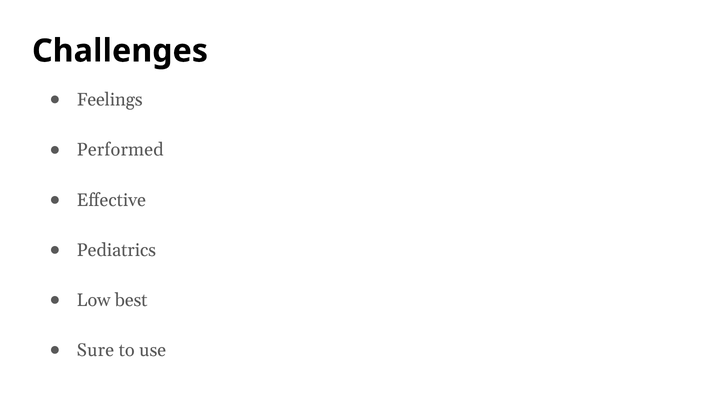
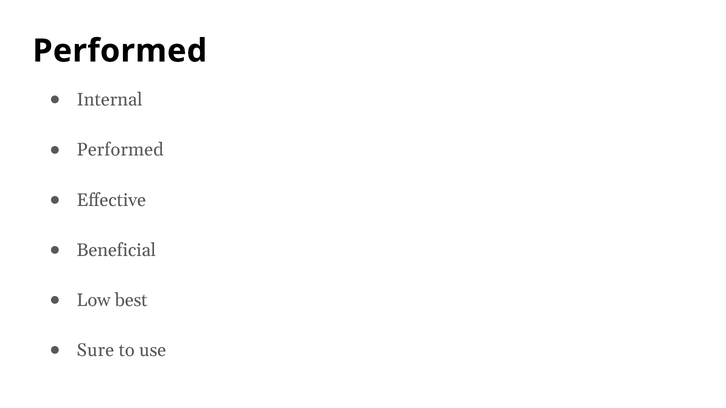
Challenges: Challenges -> Performed (120, 51)
Feelings: Feelings -> Internal (110, 100)
Pediatrics: Pediatrics -> Beneficial (116, 250)
